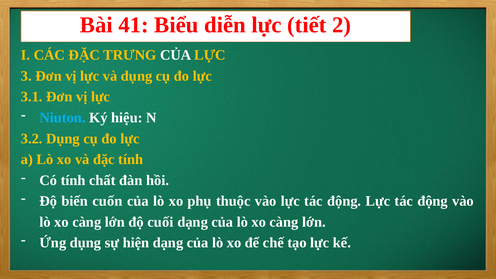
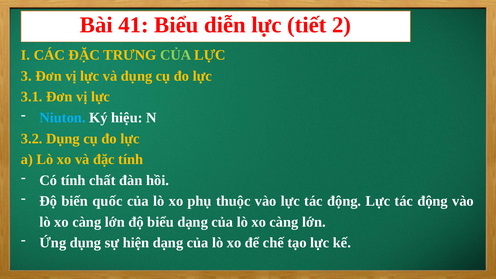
CỦA colour: white -> light green (176, 55)
cuốn: cuốn -> quốc (108, 201)
độ cuối: cuối -> biểu (161, 222)
